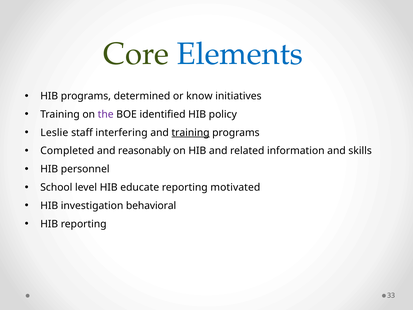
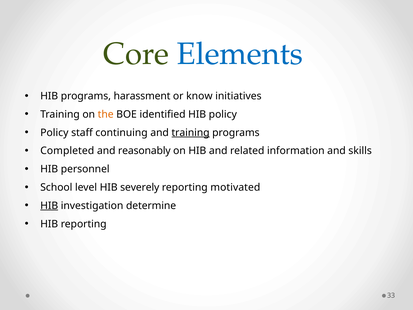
determined: determined -> harassment (142, 96)
the colour: purple -> orange (106, 114)
Leslie: Leslie -> Policy (54, 133)
interfering: interfering -> continuing (122, 133)
educate: educate -> severely (140, 187)
HIB underline: none -> present (49, 206)
behavioral: behavioral -> determine (151, 206)
